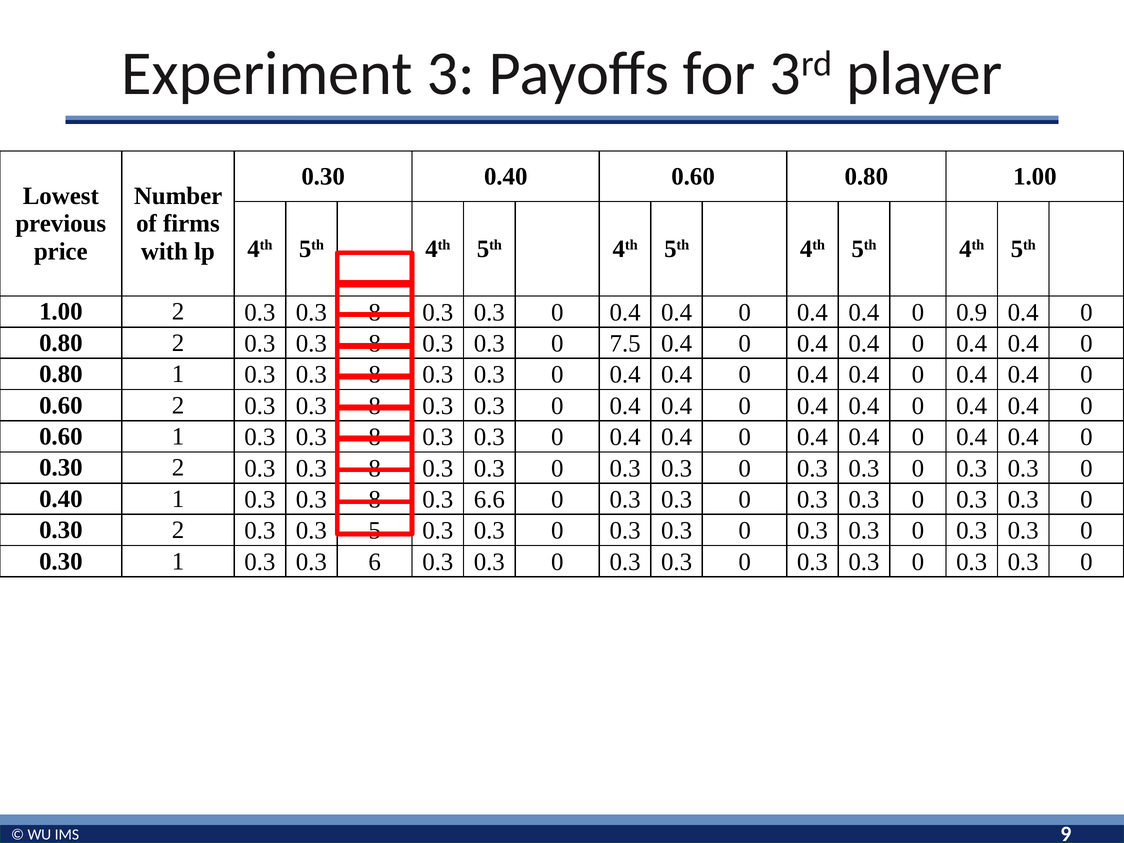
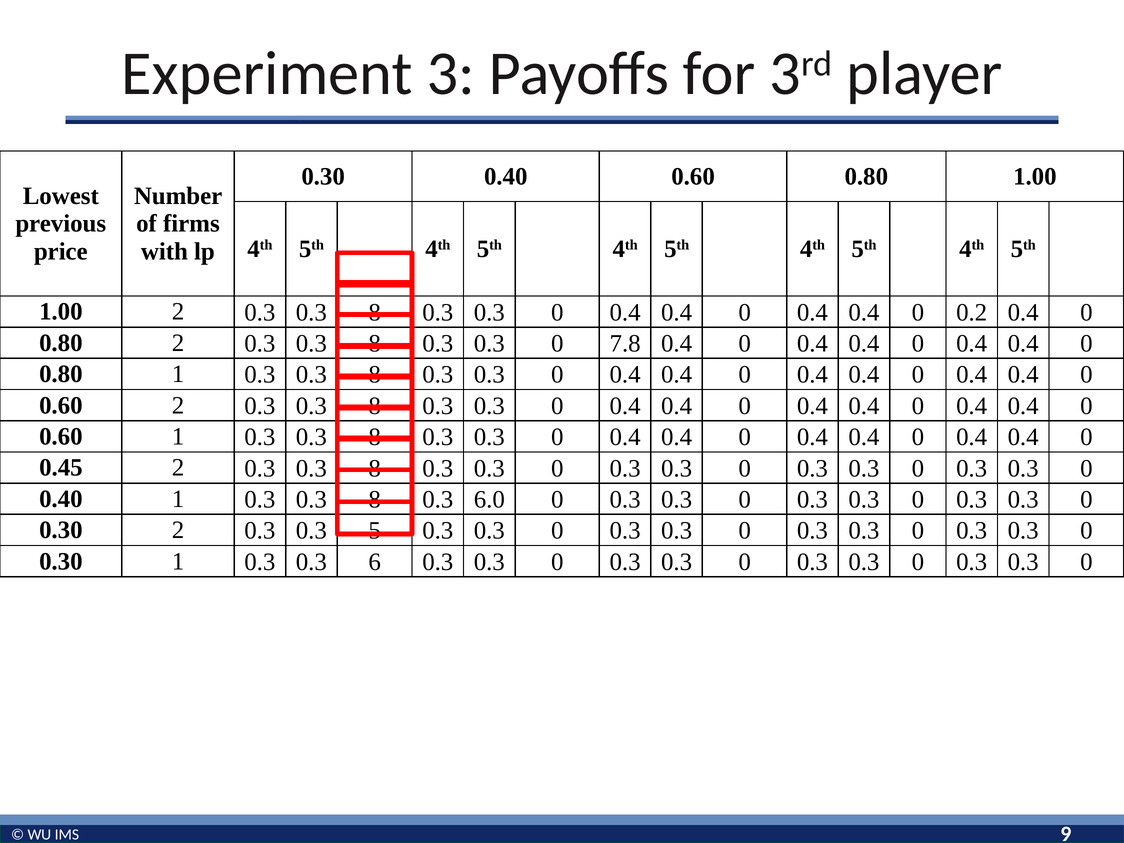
0.9: 0.9 -> 0.2 (972, 312)
7.5: 7.5 -> 7.8 (625, 344)
0.30: 0.30 -> 0.45 (61, 468)
6.6: 6.6 -> 6.0 (489, 500)
